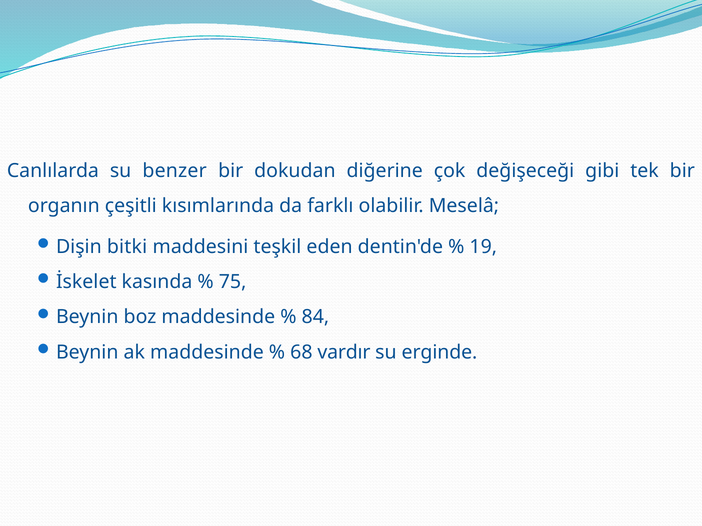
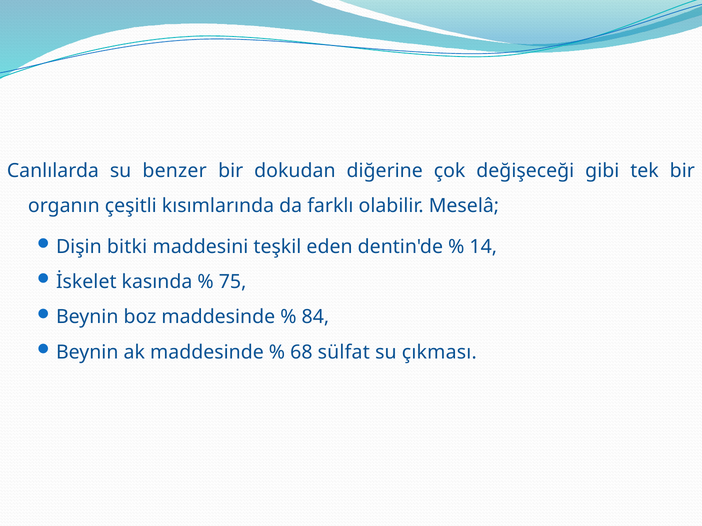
19: 19 -> 14 (483, 247)
vardır: vardır -> sülfat (344, 352)
erginde: erginde -> çıkması (439, 352)
